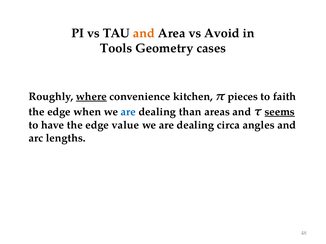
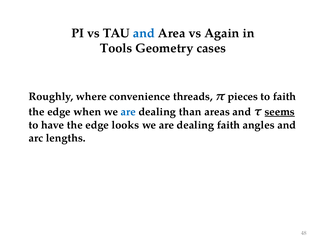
and colour: orange -> blue (144, 33)
Avoid: Avoid -> Again (222, 33)
where underline: present -> none (91, 97)
kitchen: kitchen -> threads (193, 97)
value: value -> looks (125, 125)
dealing circa: circa -> faith (228, 125)
